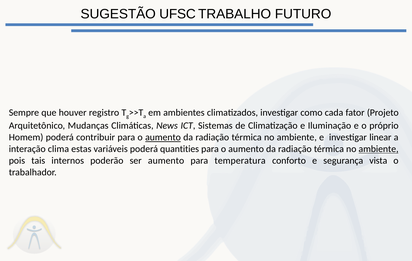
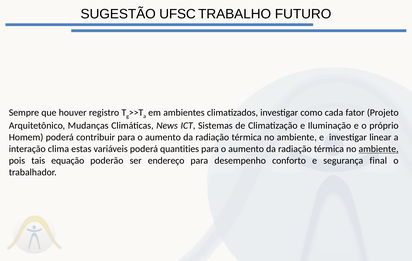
aumento underline: present -> none (163, 137)
internos: internos -> equação (68, 161)
ser aumento: aumento -> endereço (166, 161)
temperatura: temperatura -> desempenho (240, 161)
vista: vista -> final (378, 161)
